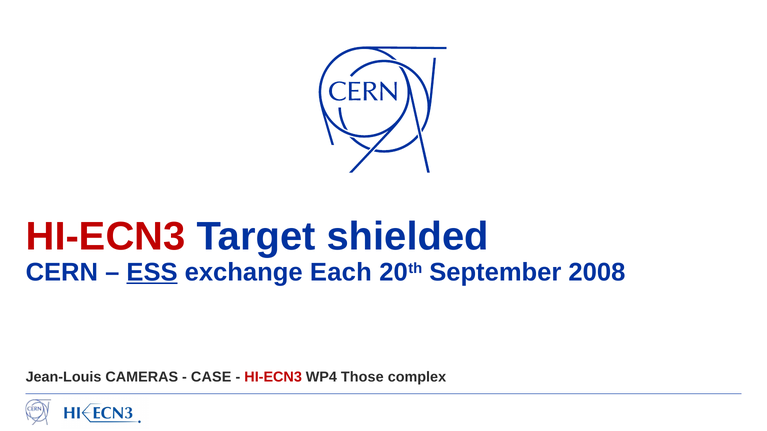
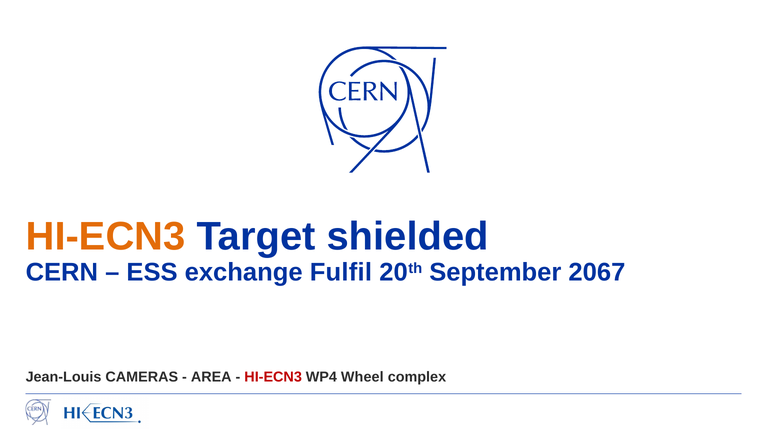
HI-ECN3 colour: red -> orange (106, 237)
ESS underline: present -> none (152, 273)
Each: Each -> Fulfil (341, 273)
2008: 2008 -> 2067 (597, 273)
CASE: CASE -> AREA (211, 377)
Those: Those -> Wheel (362, 377)
